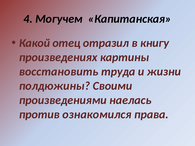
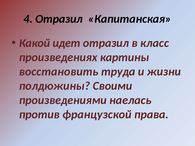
4 Могучем: Могучем -> Отразил (59, 19)
отец: отец -> идет (67, 43)
книгу: книгу -> класс (155, 43)
ознакомился: ознакомился -> французской (97, 115)
